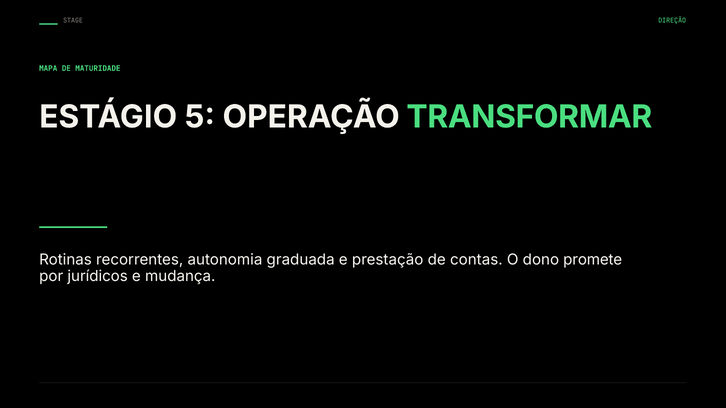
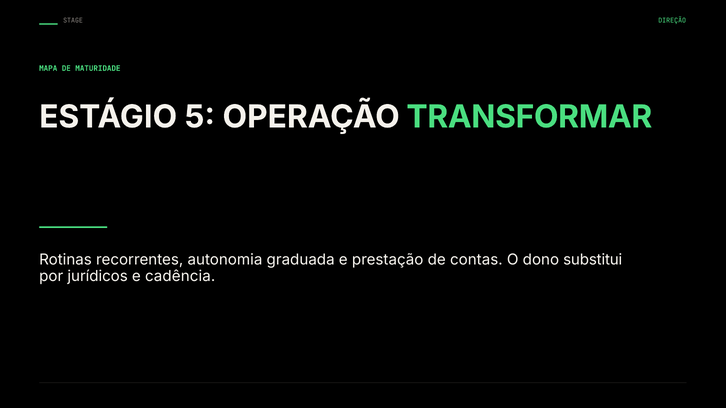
promete: promete -> substitui (593, 260)
mudança: mudança -> cadência (180, 277)
